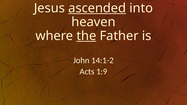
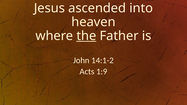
ascended underline: present -> none (97, 8)
